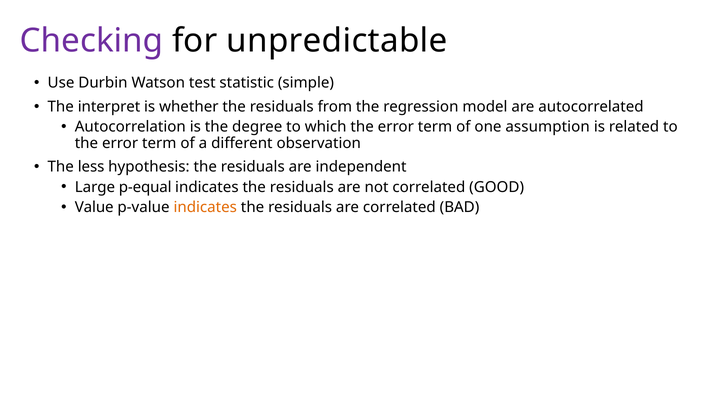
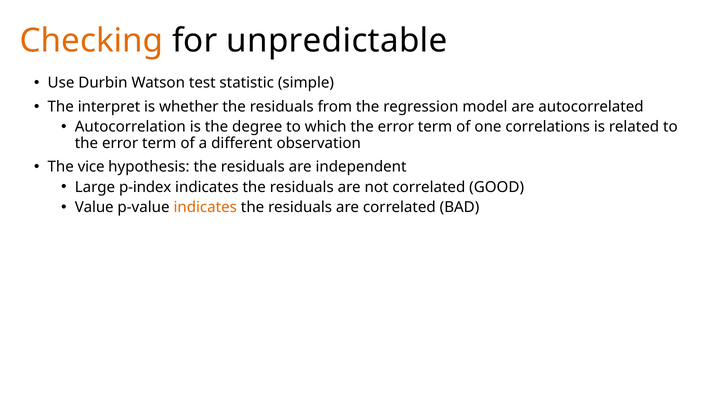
Checking colour: purple -> orange (92, 41)
assumption: assumption -> correlations (548, 127)
less: less -> vice (91, 167)
p-equal: p-equal -> p-index (145, 187)
